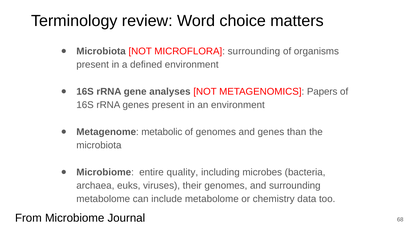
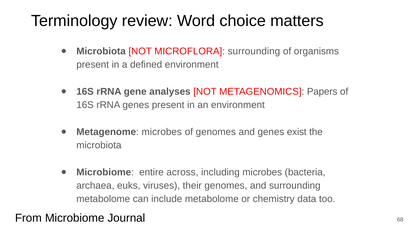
Metagenome metabolic: metabolic -> microbes (162, 132)
than: than -> exist (297, 132)
quality: quality -> across (182, 172)
